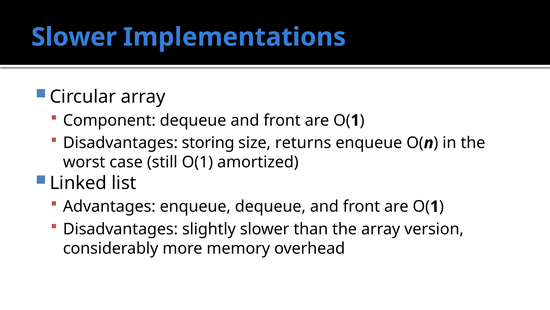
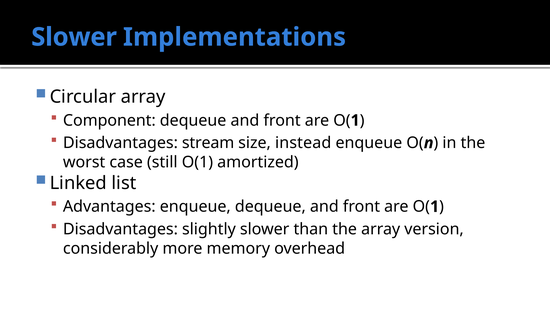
storing: storing -> stream (208, 143)
returns: returns -> instead (303, 143)
